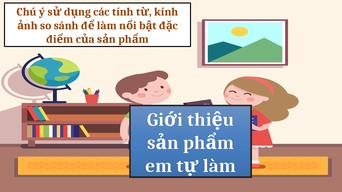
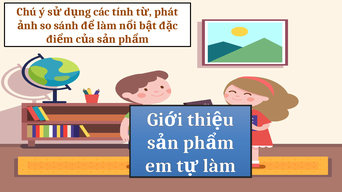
kính: kính -> phát (166, 12)
